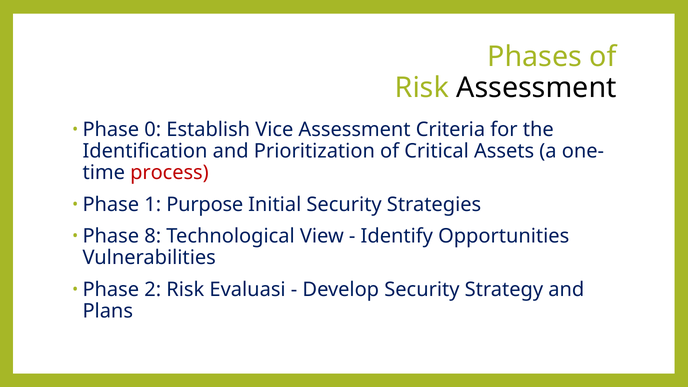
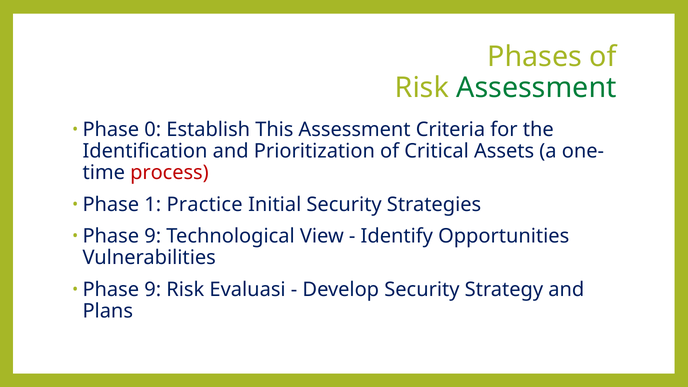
Assessment colour: black -> green (536, 88)
Vice: Vice -> This (274, 129)
Purpose: Purpose -> Practice (205, 204)
8: 8 -> 9 (153, 236)
2: 2 -> 9 (153, 290)
